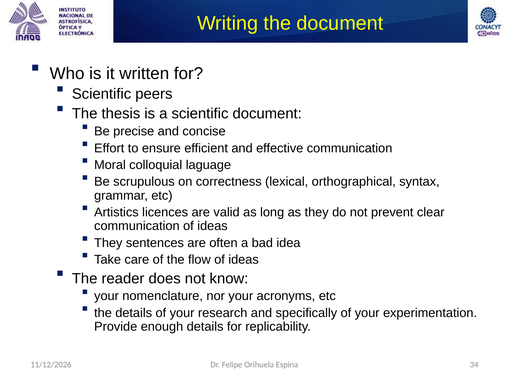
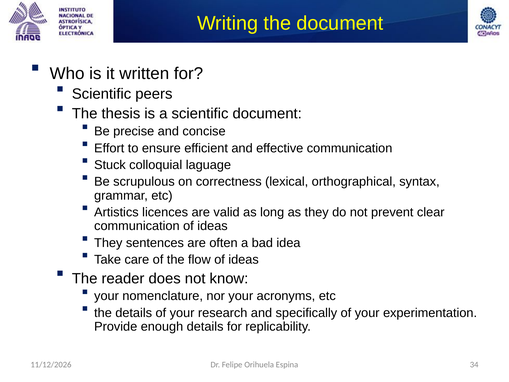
Moral: Moral -> Stuck (110, 165)
